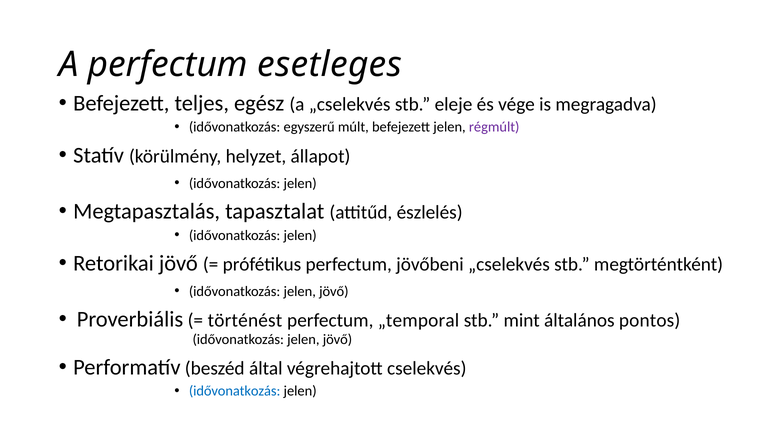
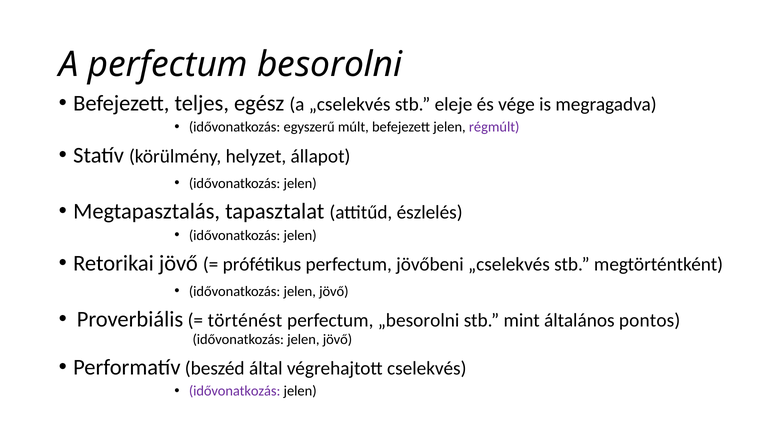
esetleges: esetleges -> besorolni (330, 65)
„temporal: „temporal -> „besorolni (419, 320)
idővonatkozás colour: blue -> purple (235, 391)
